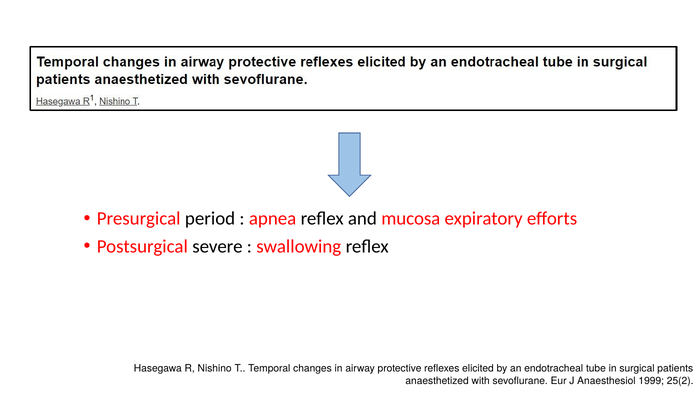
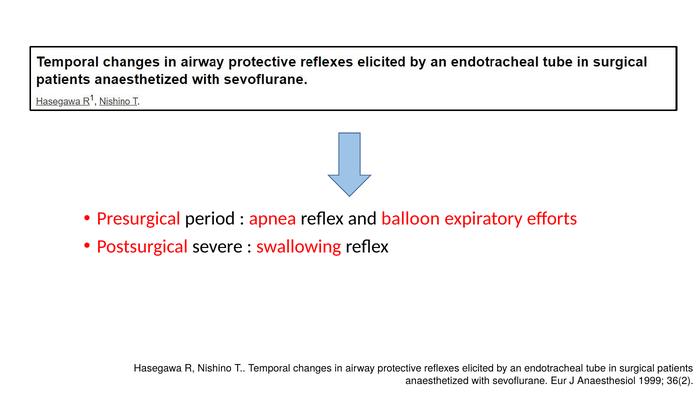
mucosa: mucosa -> balloon (411, 219)
25(2: 25(2 -> 36(2 (680, 381)
